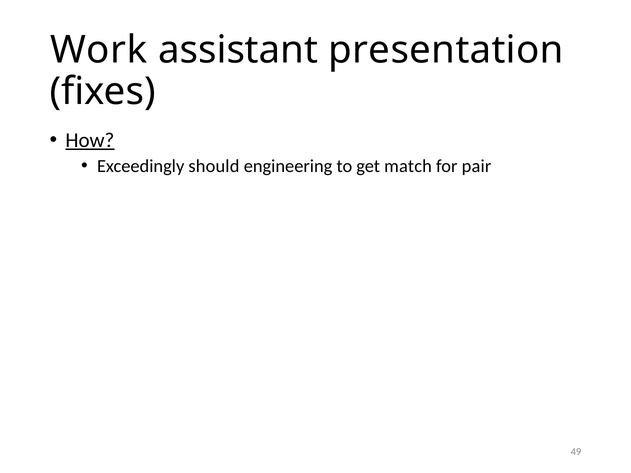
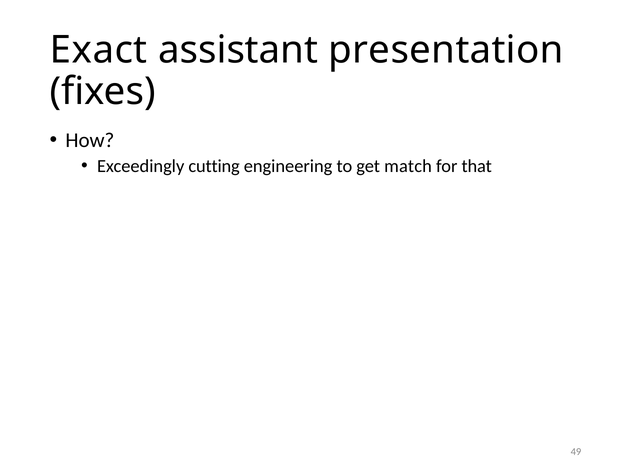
Work: Work -> Exact (99, 50)
How underline: present -> none (90, 140)
should: should -> cutting (214, 166)
pair: pair -> that (477, 166)
